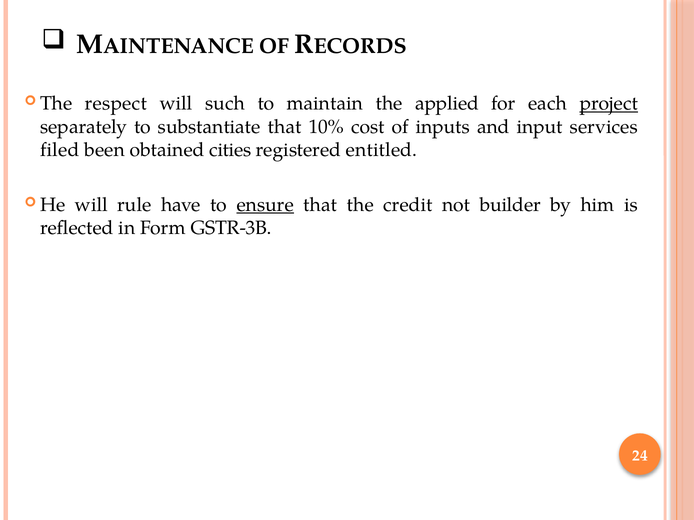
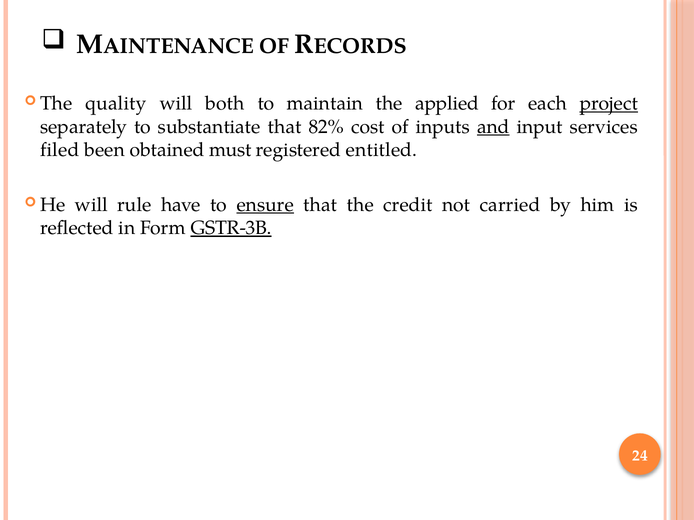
respect: respect -> quality (116, 104)
such: such -> both (225, 104)
10%: 10% -> 82% (326, 127)
and underline: none -> present (493, 127)
cities: cities -> must (230, 150)
builder: builder -> carried (510, 205)
GSTR-3B underline: none -> present (231, 228)
